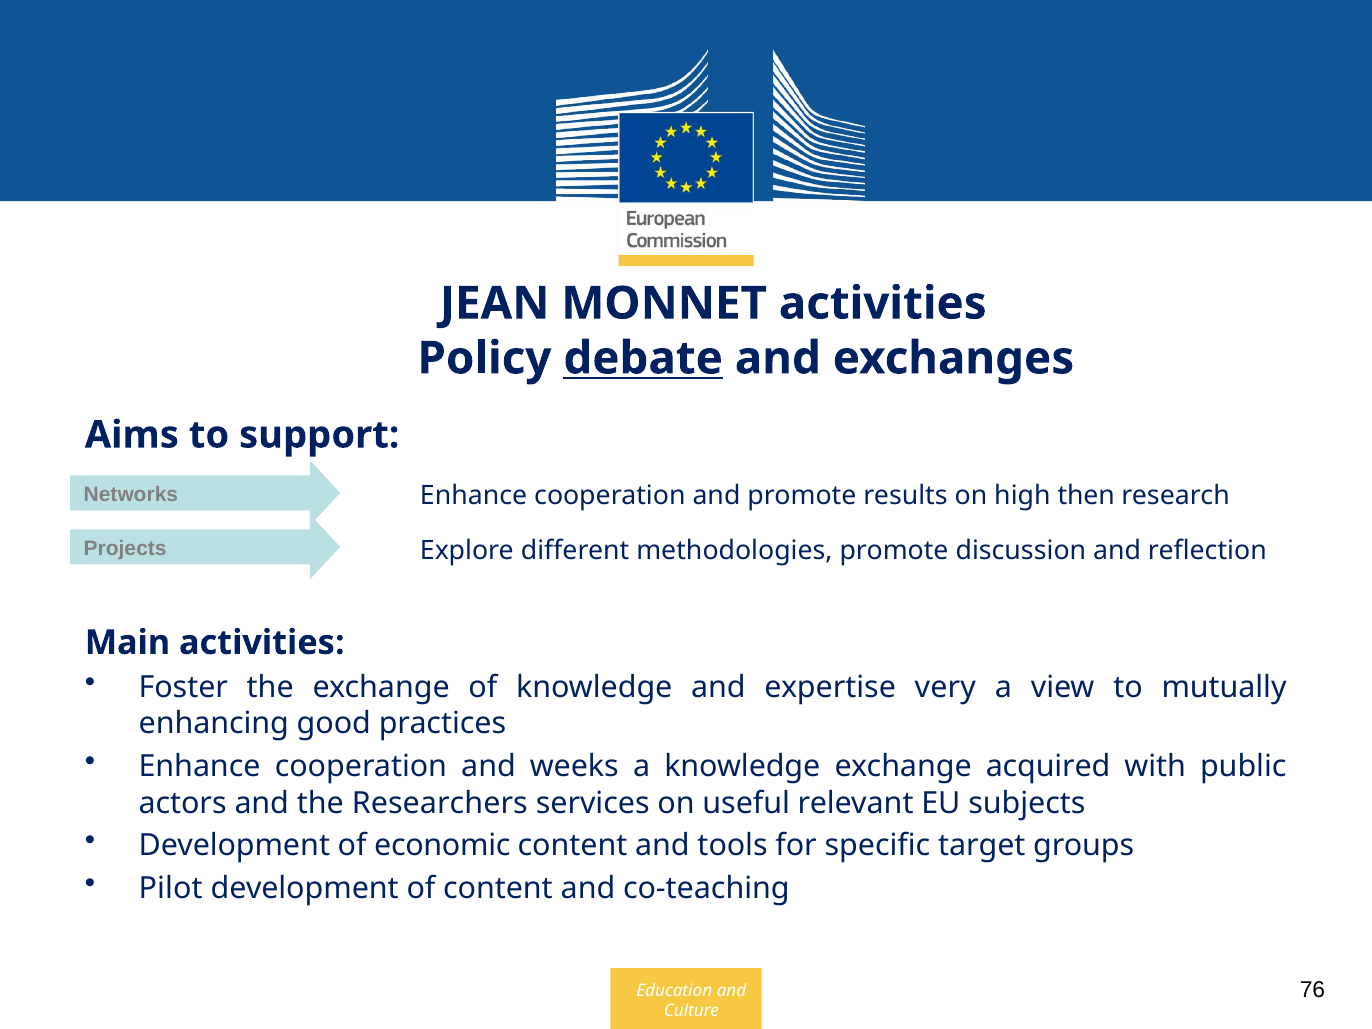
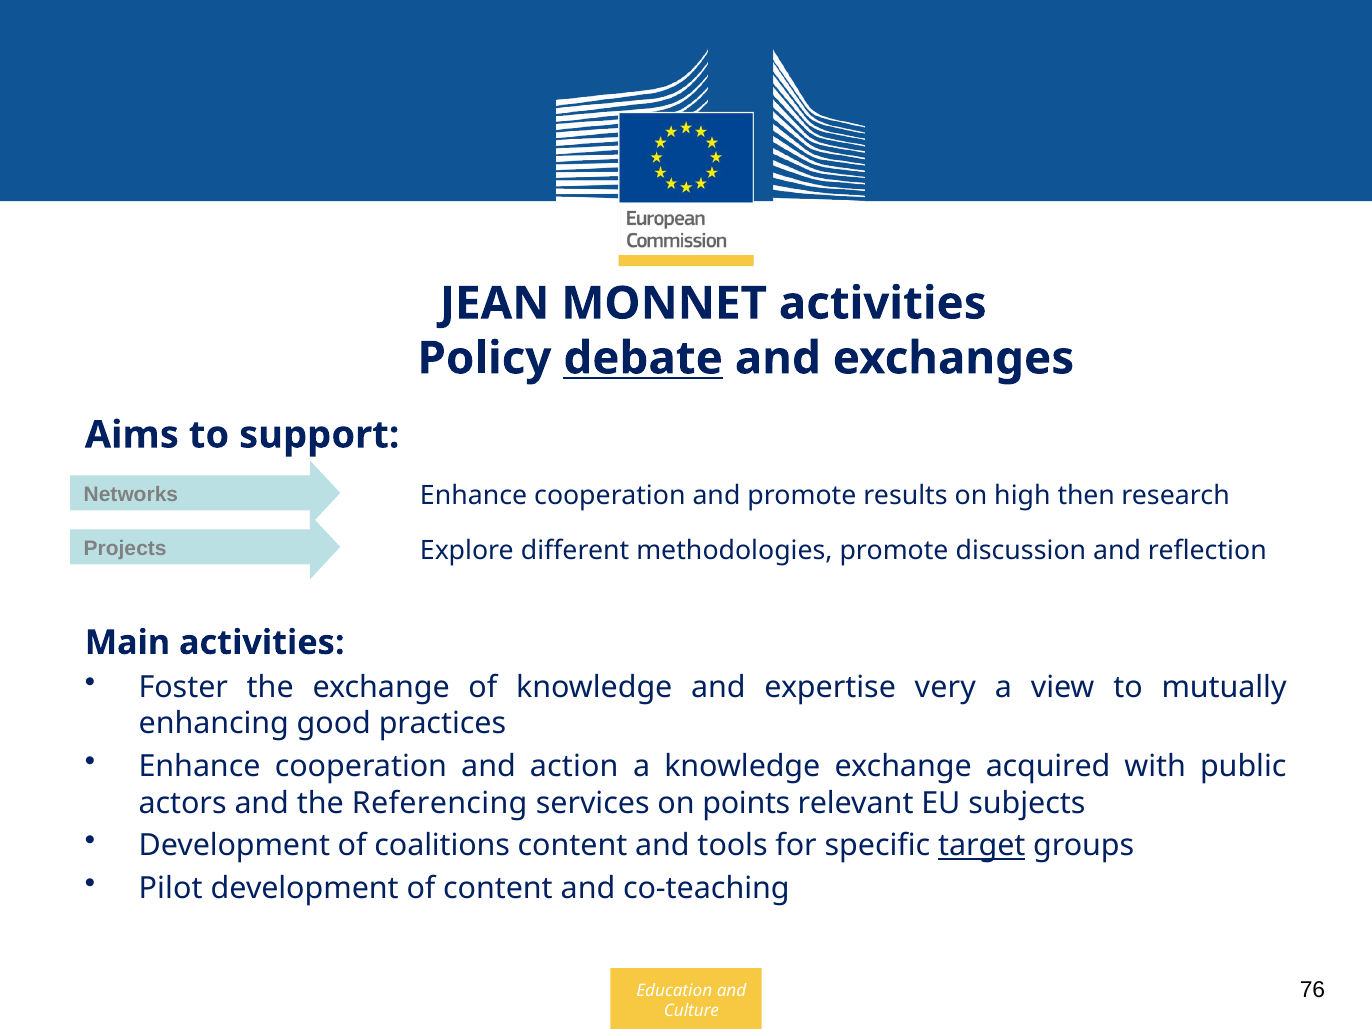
weeks: weeks -> action (574, 767)
Researchers: Researchers -> Referencing (440, 803)
useful: useful -> points (746, 803)
economic: economic -> coalitions (442, 846)
target underline: none -> present (982, 846)
